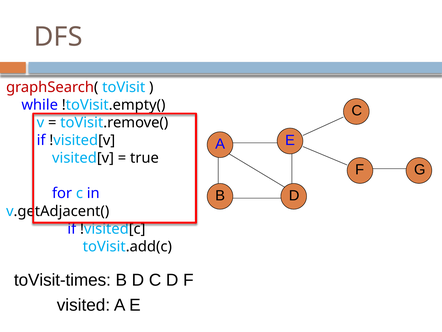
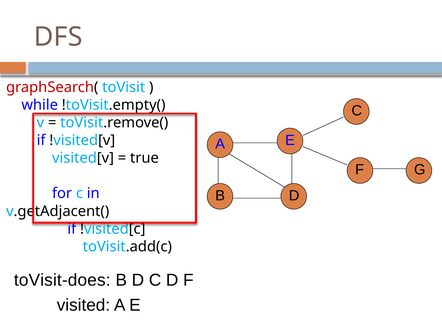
toVisit-times: toVisit-times -> toVisit-does (62, 280)
